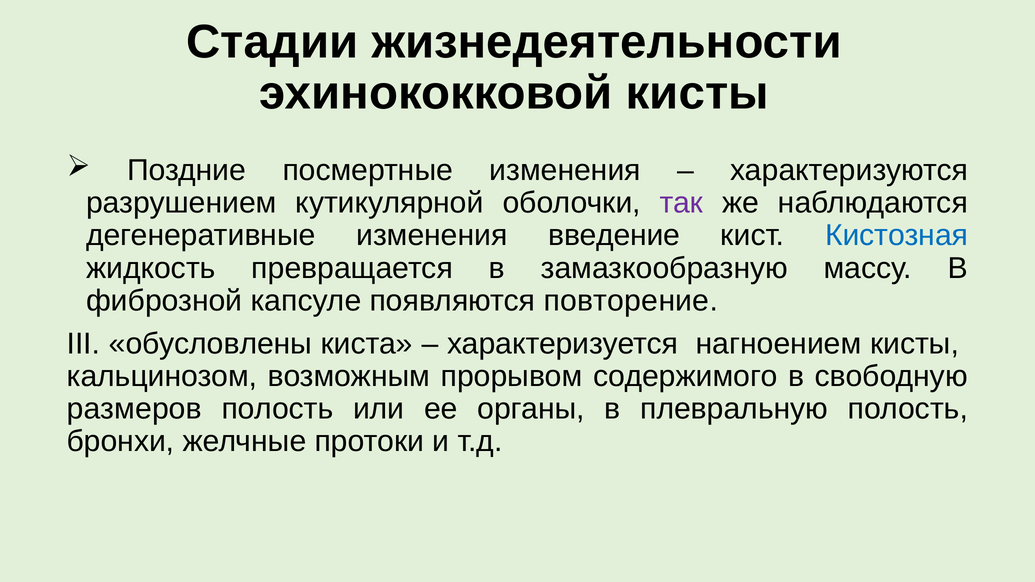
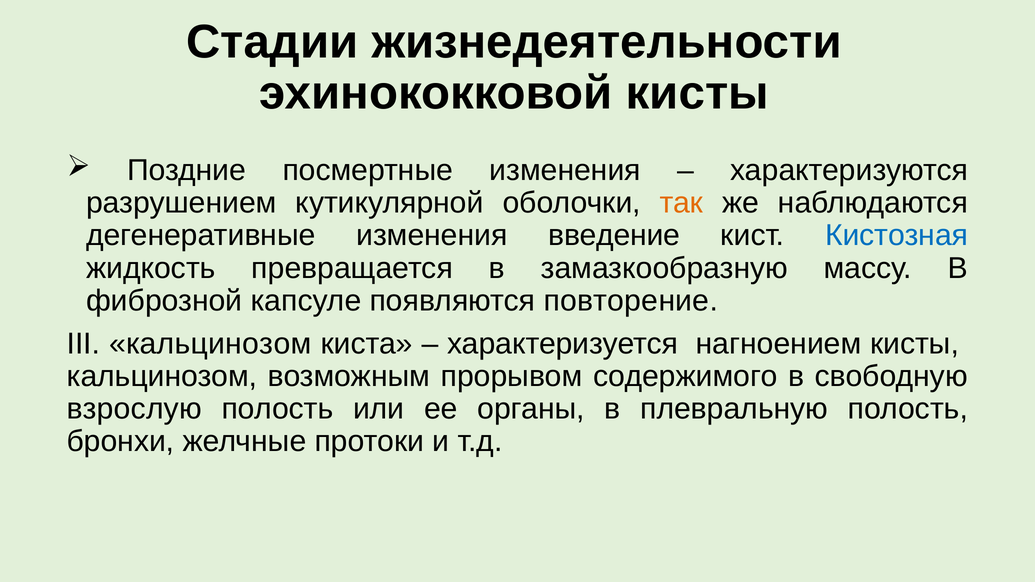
так colour: purple -> orange (681, 203)
III обусловлены: обусловлены -> кальцинозом (210, 344)
размеров: размеров -> взрослую (134, 409)
